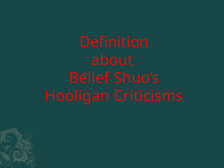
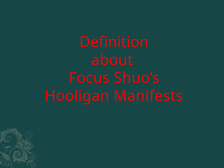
Belief: Belief -> Focus (89, 78)
Criticisms: Criticisms -> Manifests (148, 96)
